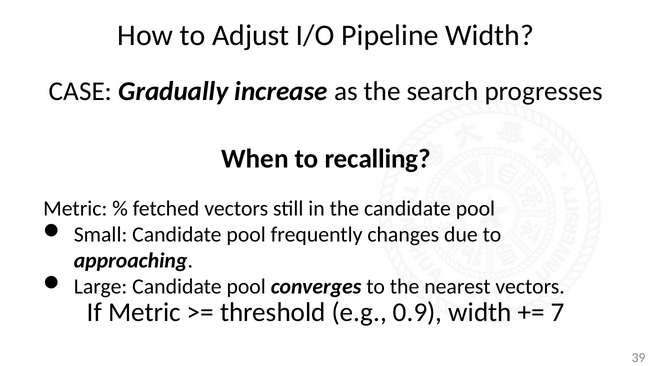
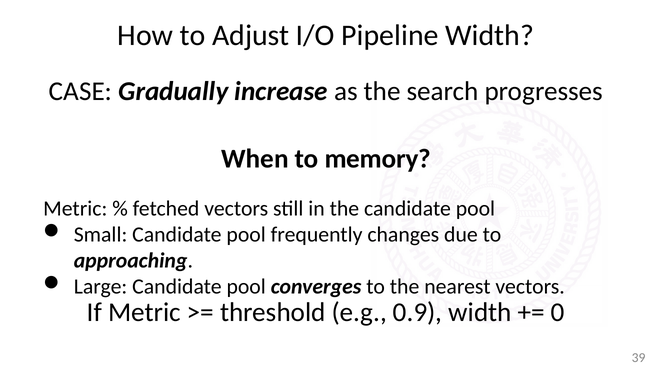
recalling: recalling -> memory (378, 159)
7: 7 -> 0 (558, 313)
